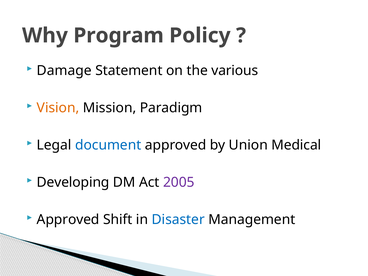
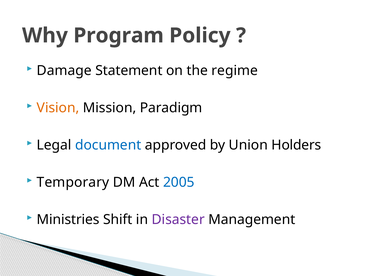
various: various -> regime (235, 71)
Medical: Medical -> Holders (296, 145)
Developing: Developing -> Temporary (73, 182)
2005 colour: purple -> blue (179, 182)
Approved: Approved -> Ministries (68, 220)
Disaster colour: blue -> purple (178, 220)
